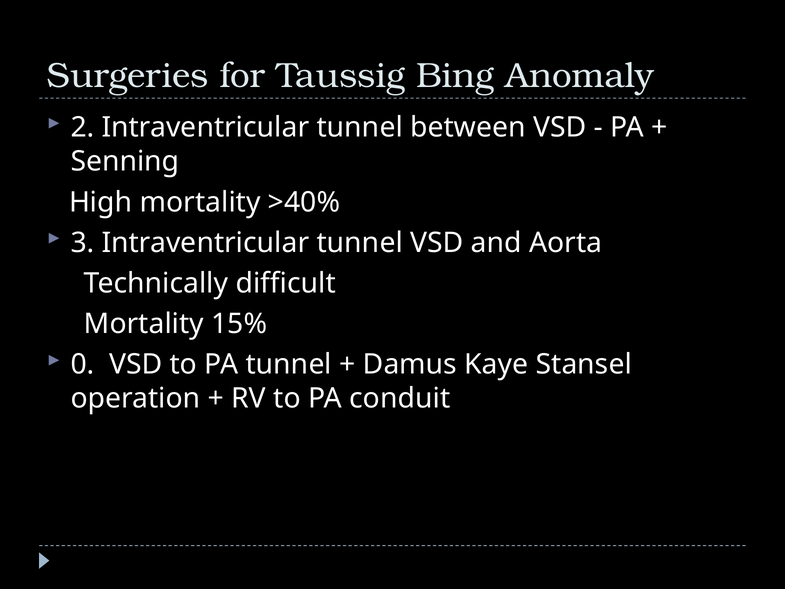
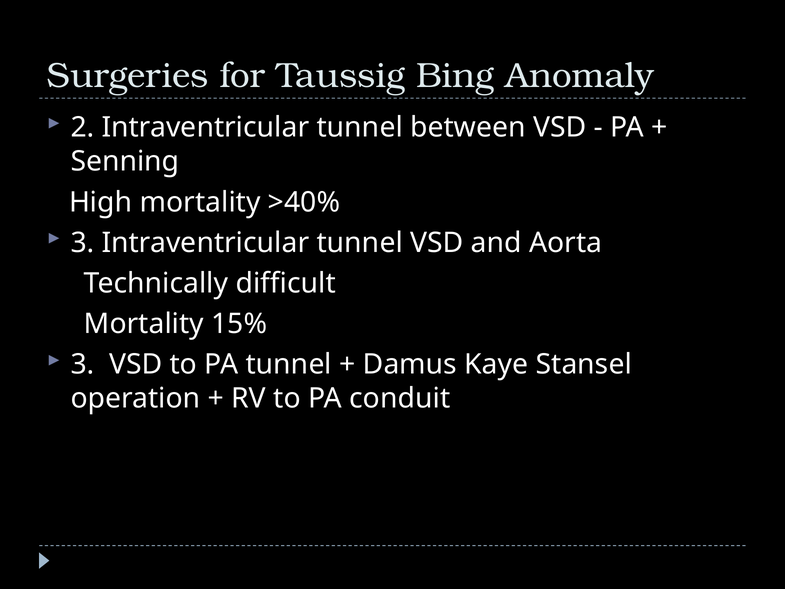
0: 0 -> 3 (82, 364)
